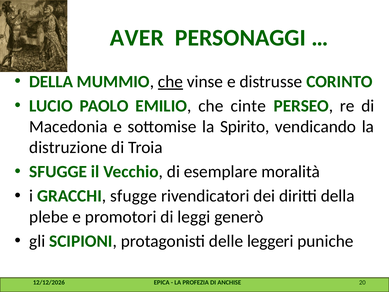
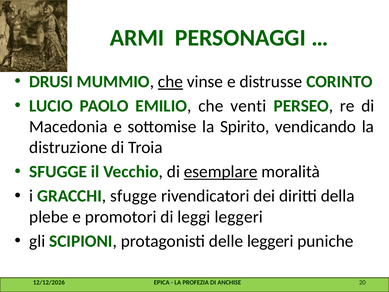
AVER: AVER -> ARMI (137, 38)
DELLA: DELLA -> DRUSI (51, 82)
cinte: cinte -> venti (248, 106)
esemplare underline: none -> present (221, 172)
leggi generò: generò -> leggeri (239, 217)
